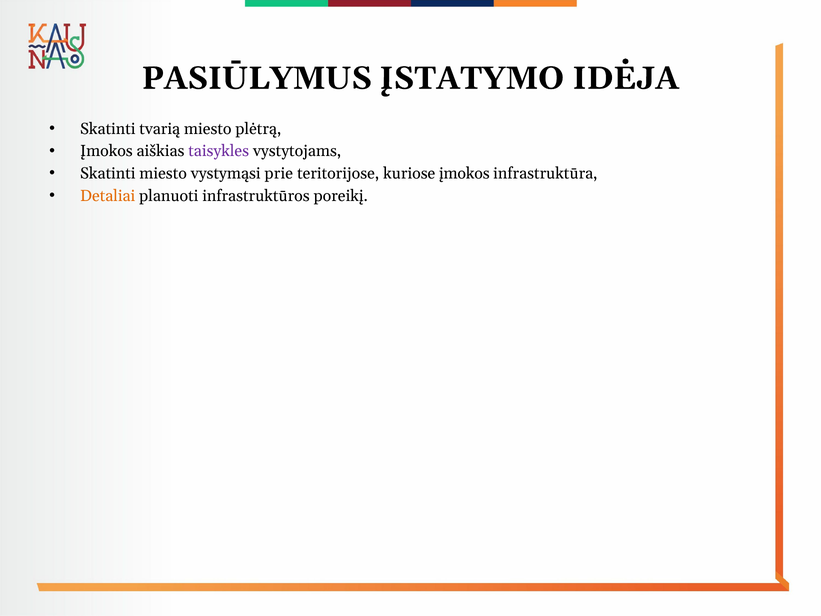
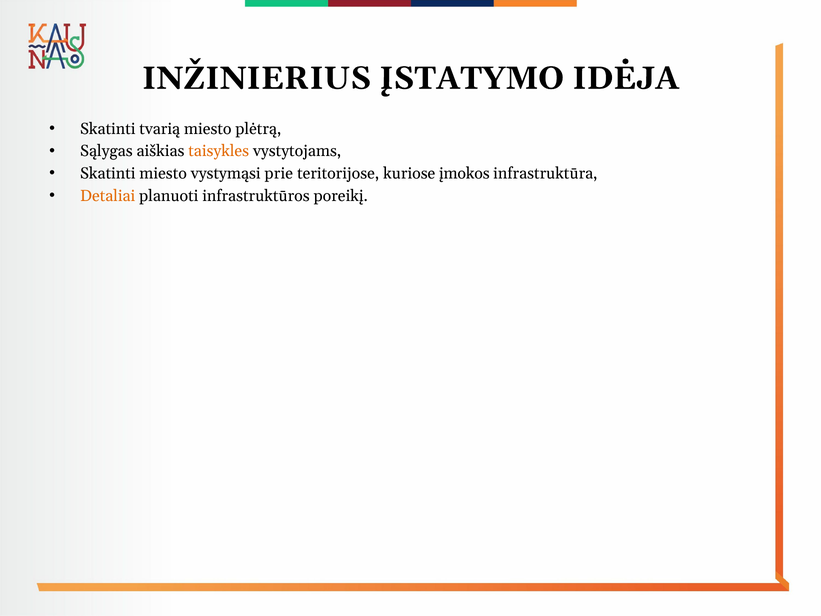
PASIŪLYMUS: PASIŪLYMUS -> INŽINIERIUS (257, 78)
Įmokos: Įmokos -> Sąlygas (106, 151)
taisykles colour: purple -> orange (219, 151)
